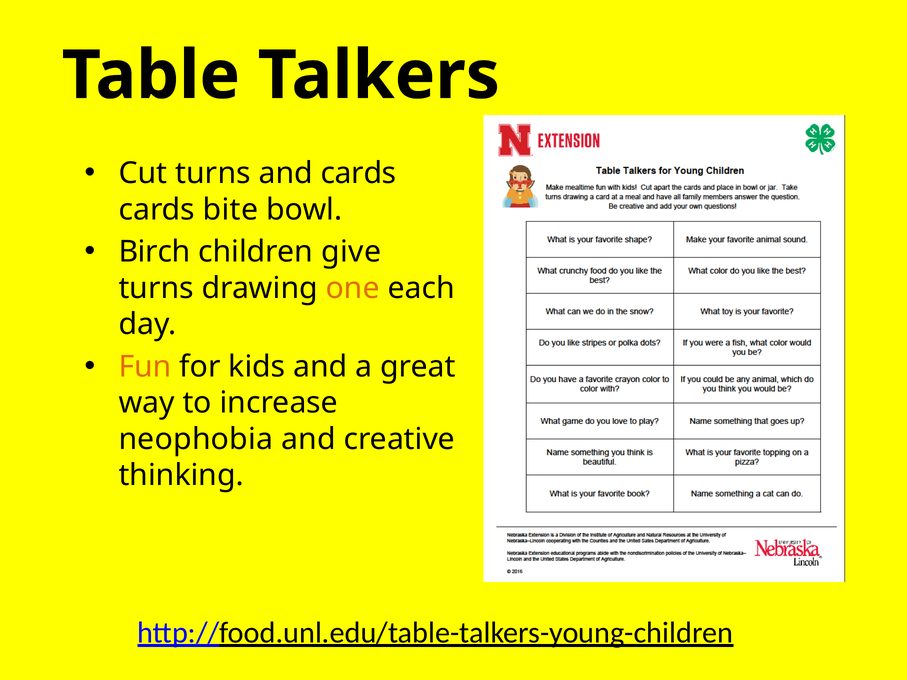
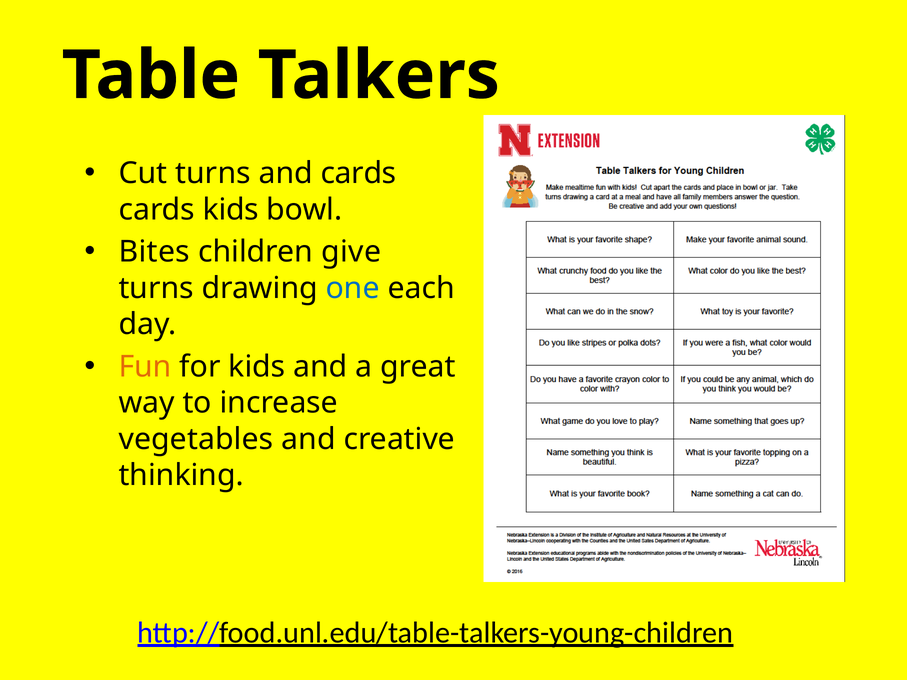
cards bite: bite -> kids (231, 210)
Birch: Birch -> Bites (154, 252)
one colour: orange -> blue (353, 288)
neophobia: neophobia -> vegetables (196, 439)
